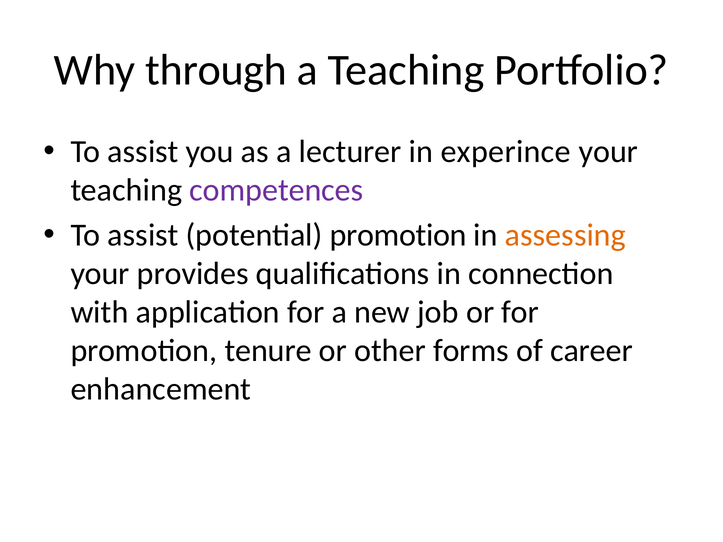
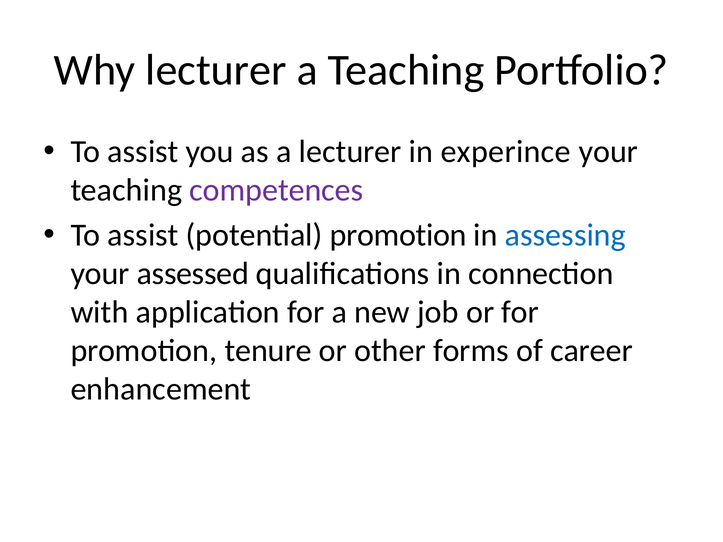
Why through: through -> lecturer (216, 70)
assessing colour: orange -> blue (565, 235)
provides: provides -> assessed (193, 274)
